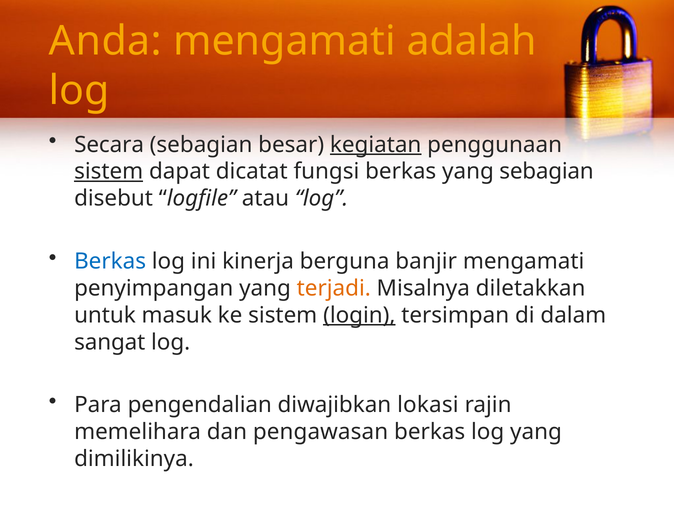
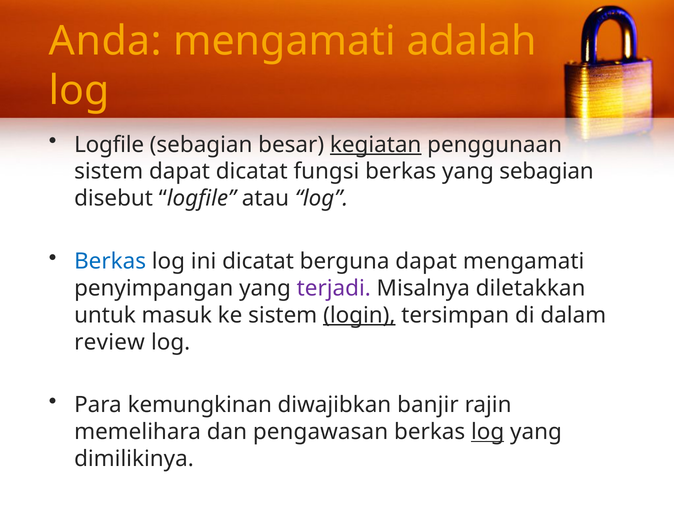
Secara: Secara -> Logfile (109, 145)
sistem underline: present -> none (109, 172)
ini kinerja: kinerja -> dicatat (258, 262)
berguna banjir: banjir -> dapat (426, 262)
terjadi colour: orange -> purple (334, 289)
sangat: sangat -> review (110, 342)
pengendalian: pengendalian -> kemungkinan (200, 405)
lokasi: lokasi -> banjir (428, 405)
log underline: none -> present (488, 432)
